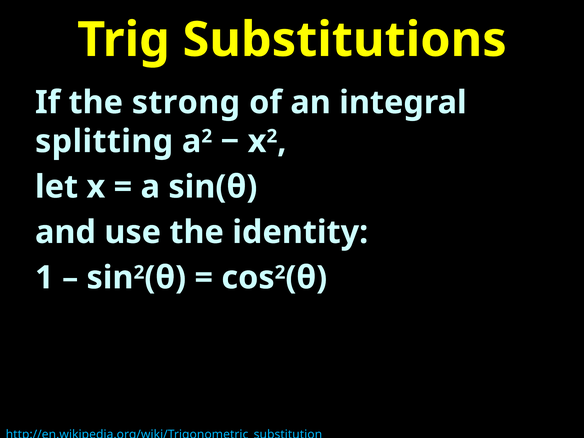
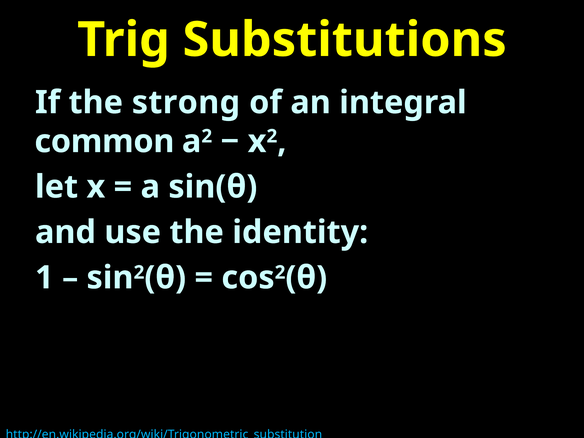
splitting: splitting -> common (104, 141)
